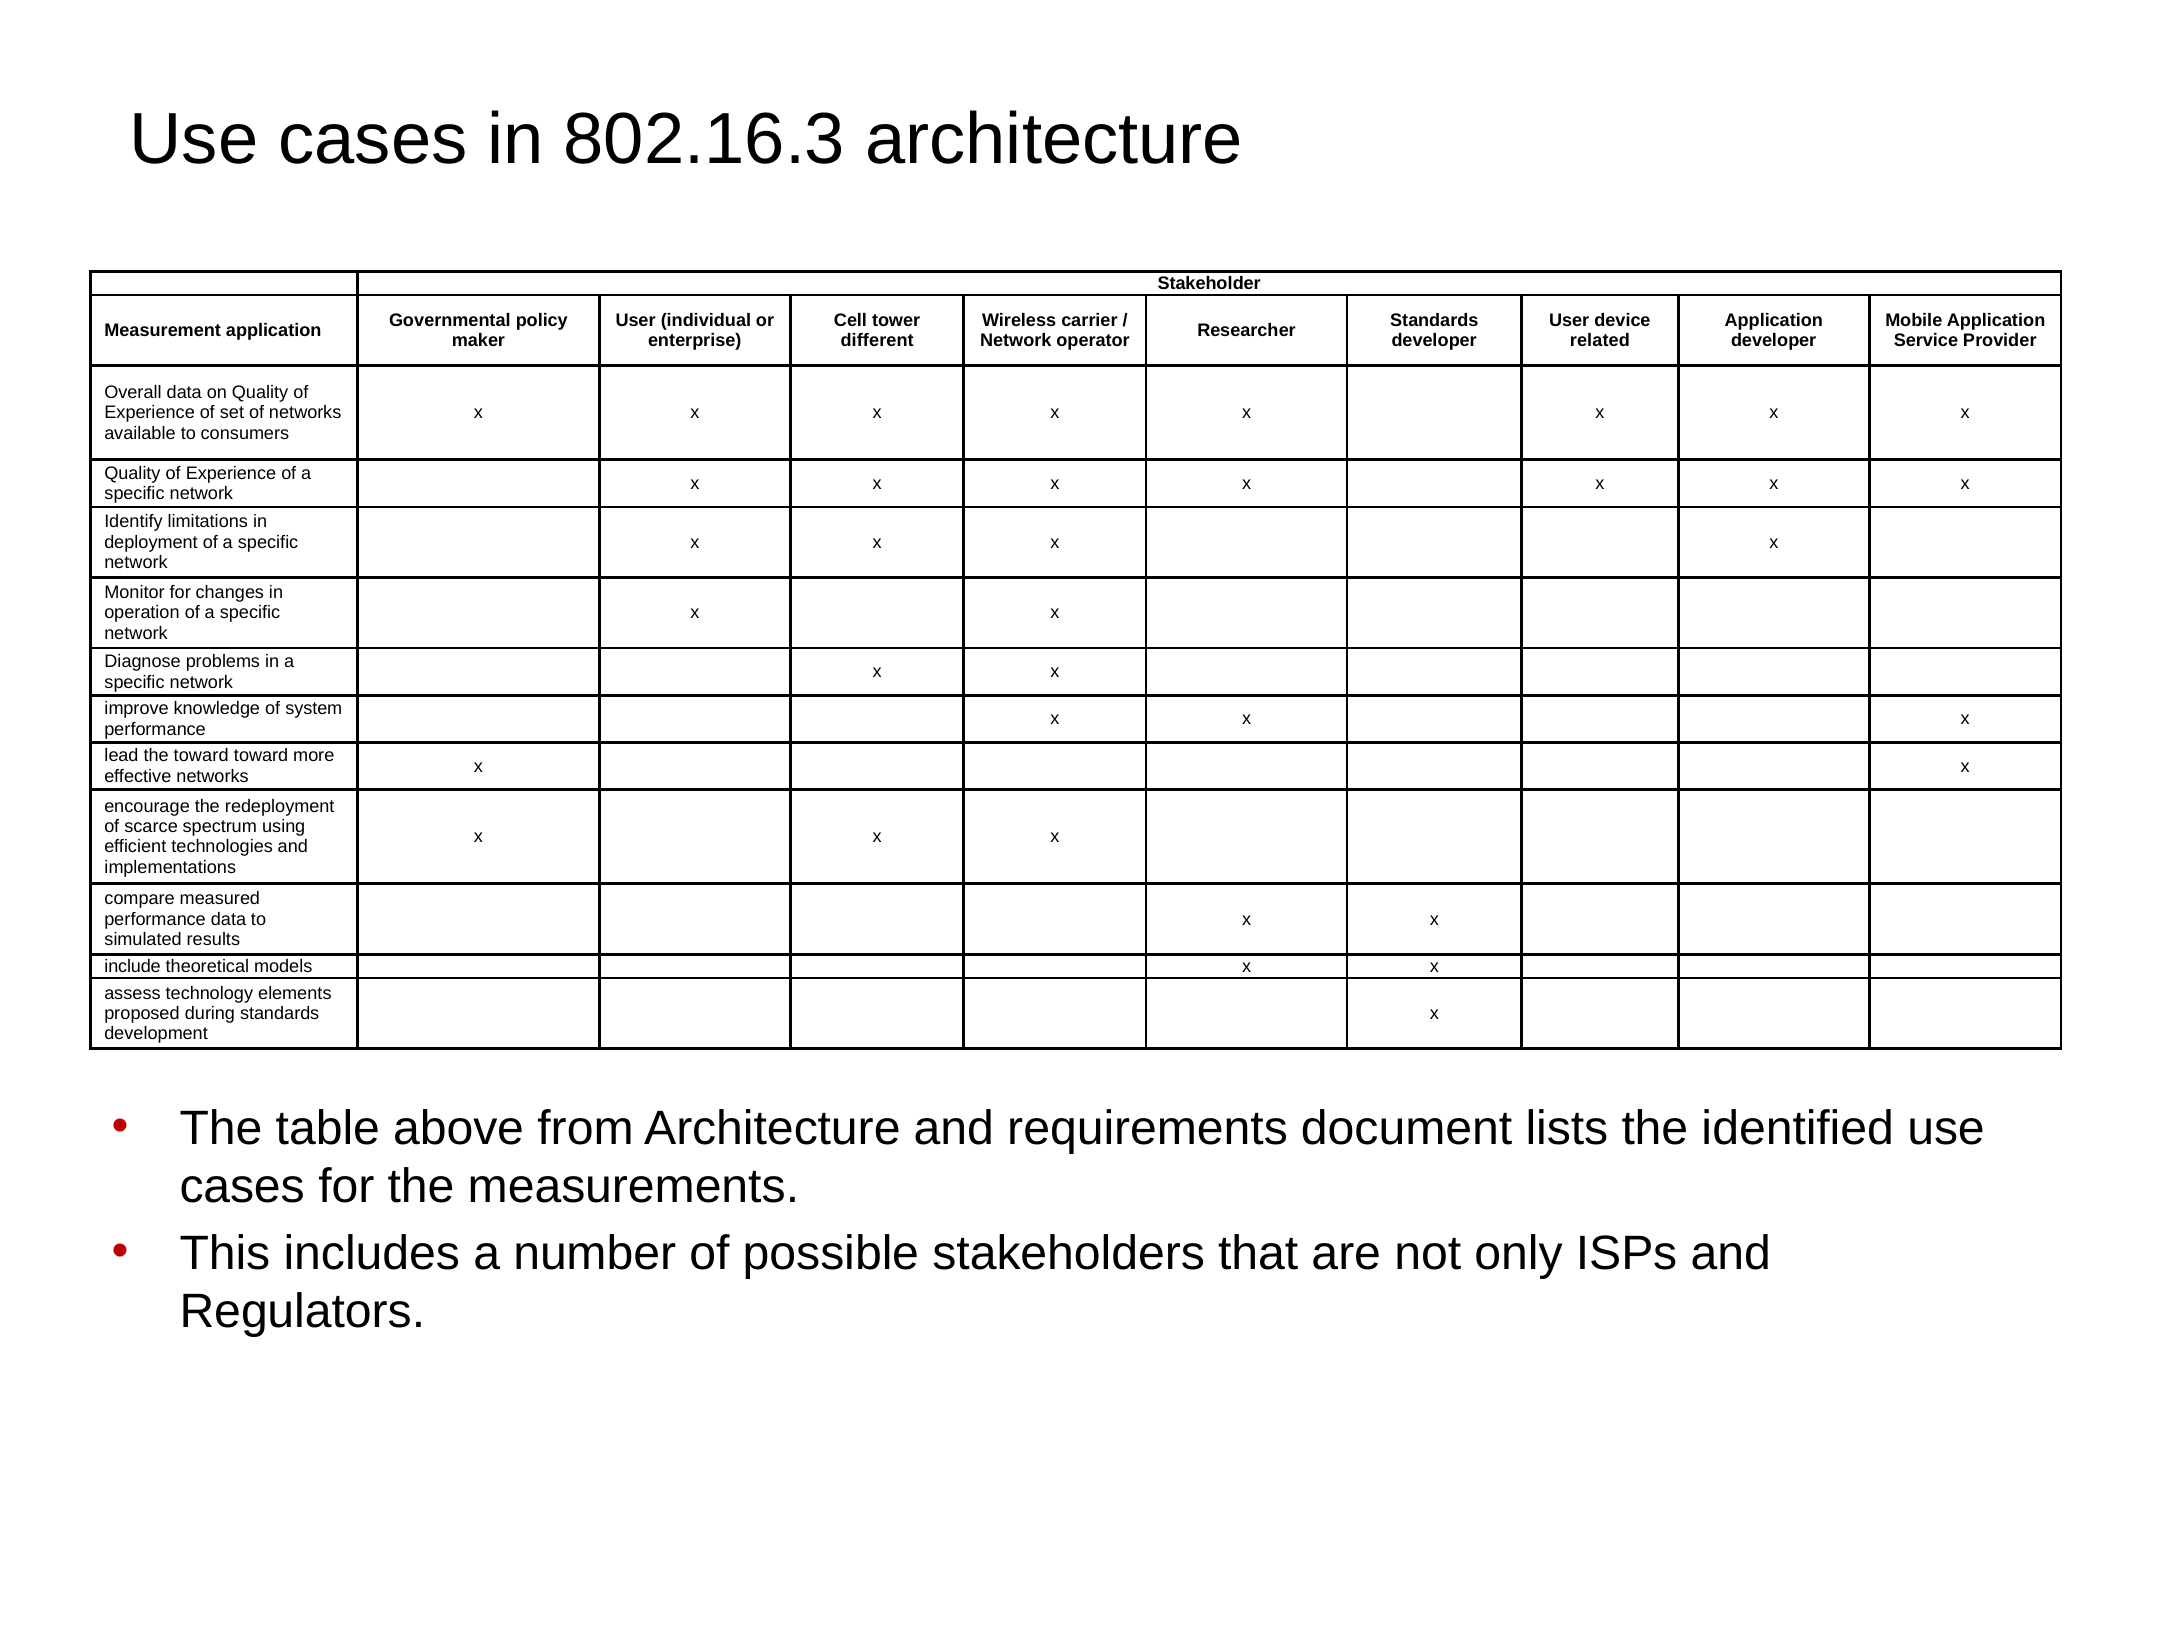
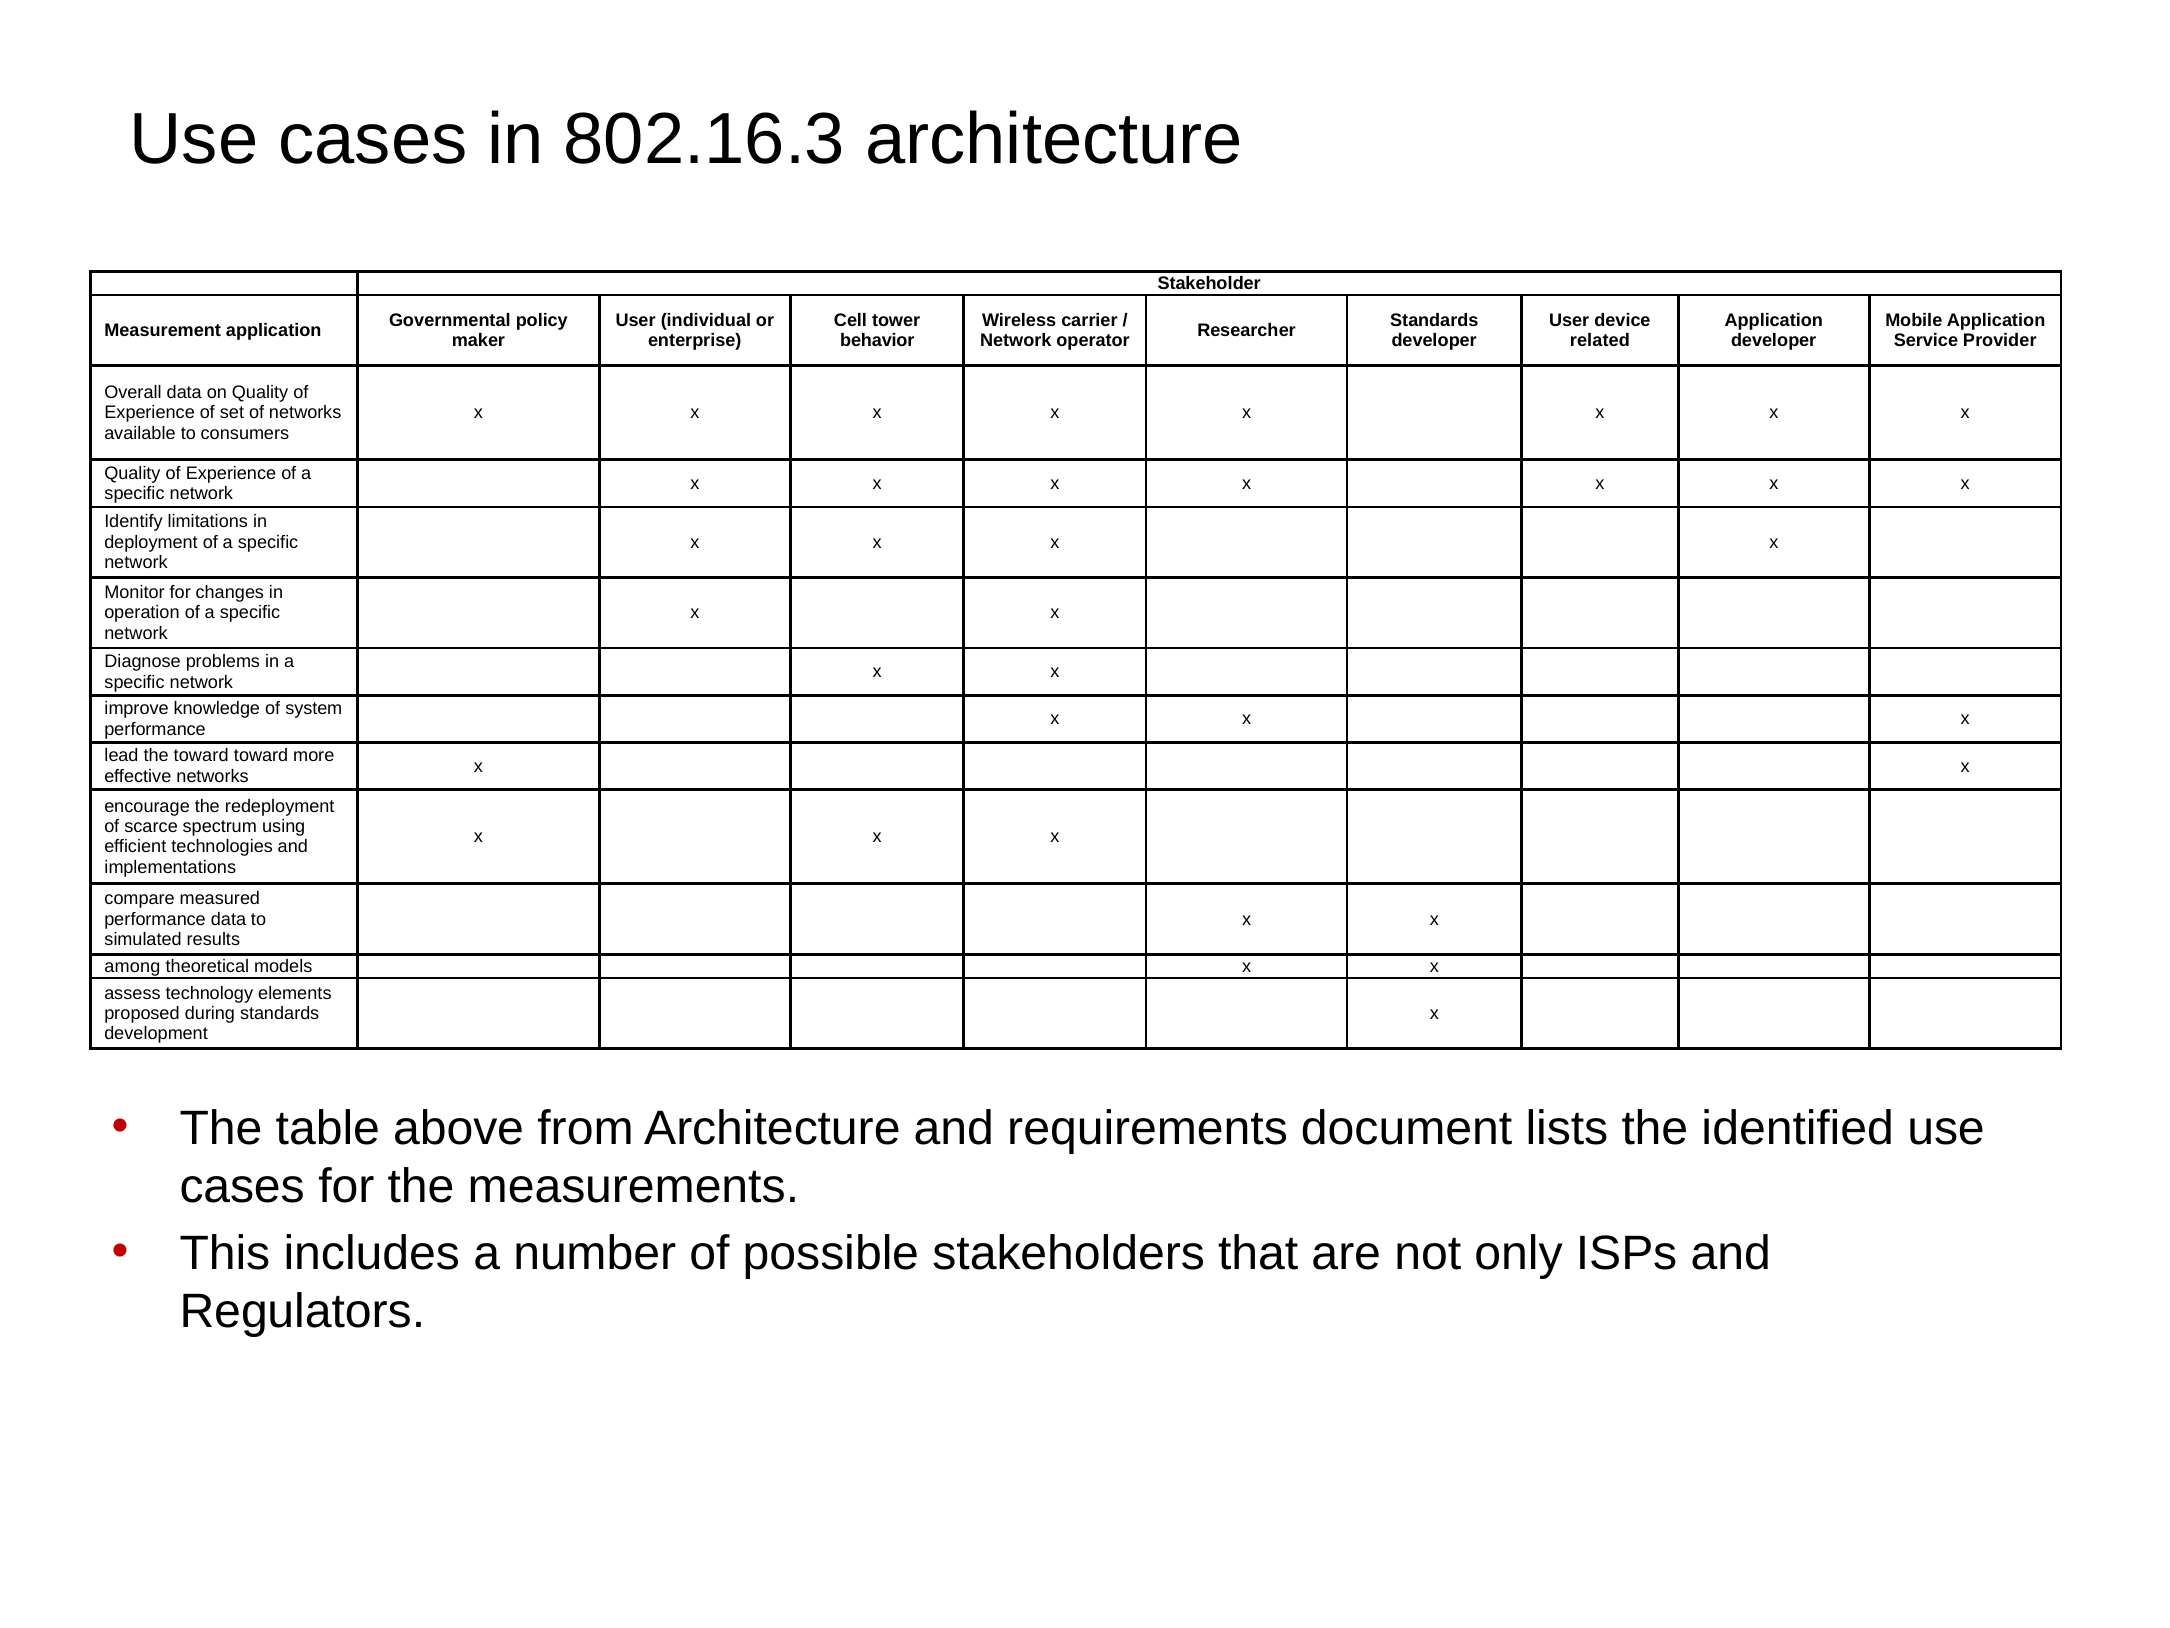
different: different -> behavior (877, 340)
include: include -> among (132, 966)
